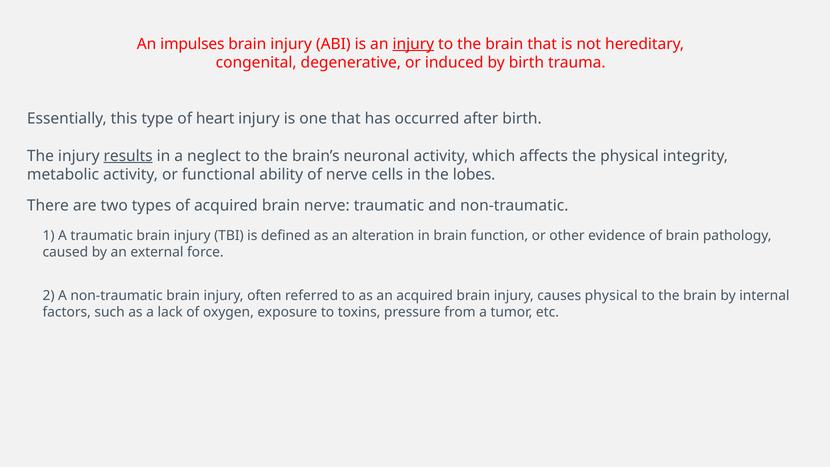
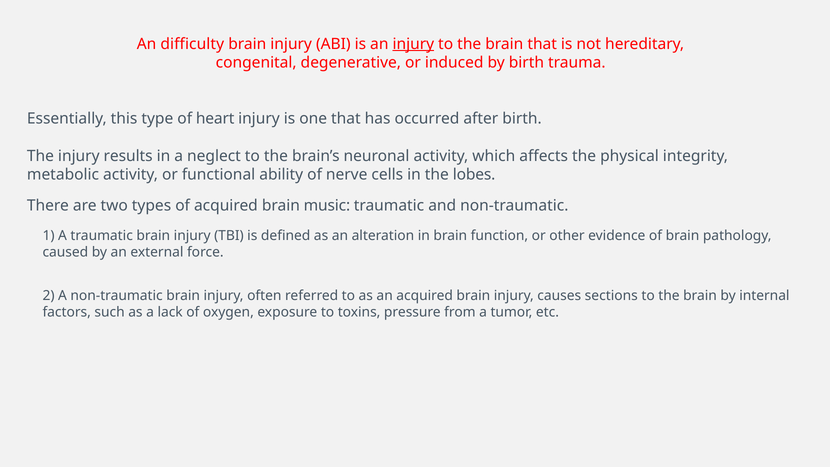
impulses: impulses -> difficulty (192, 44)
results underline: present -> none (128, 156)
brain nerve: nerve -> music (327, 206)
causes physical: physical -> sections (611, 296)
